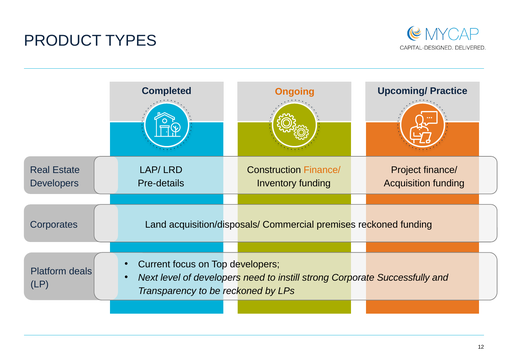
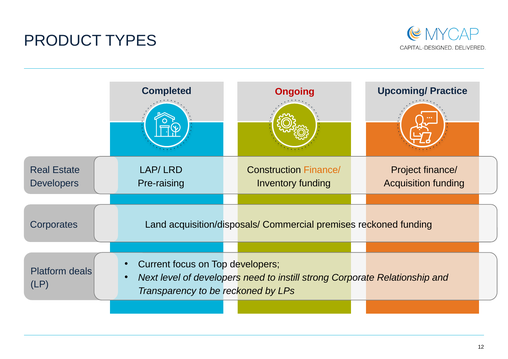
Ongoing colour: orange -> red (295, 92)
Pre-details: Pre-details -> Pre-raising (161, 183)
Successfully: Successfully -> Relationship (403, 278)
